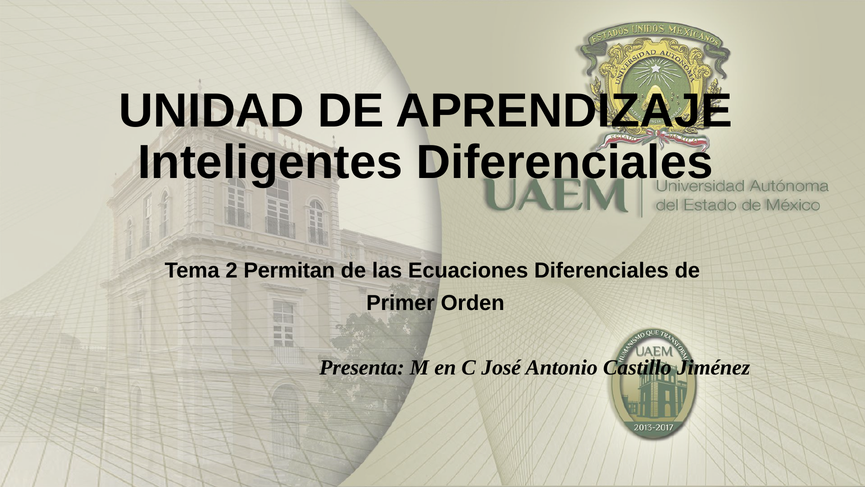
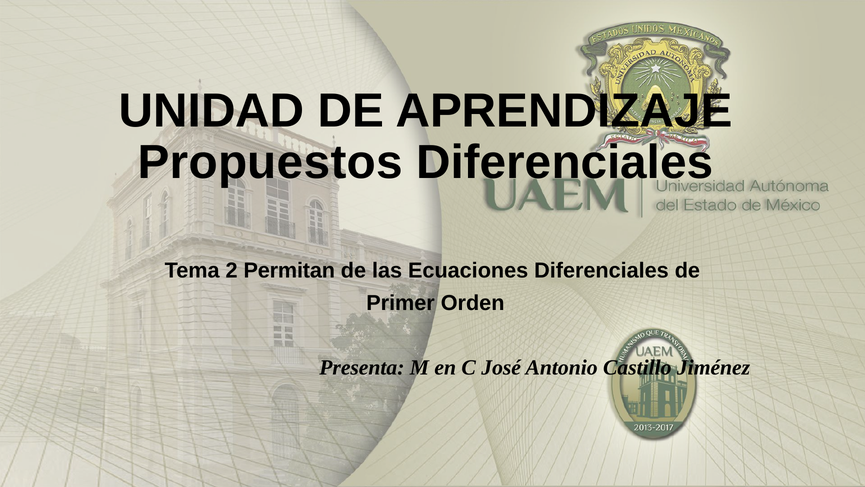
Inteligentes: Inteligentes -> Propuestos (270, 162)
